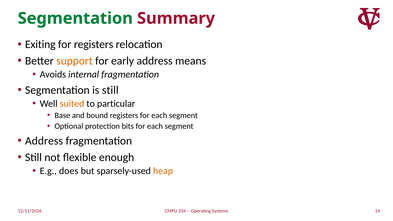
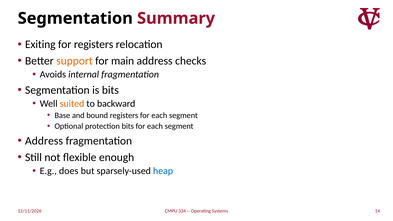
Segmentation colour: green -> black (75, 18)
early: early -> main (123, 61)
means: means -> checks (191, 61)
is still: still -> bits (110, 90)
particular: particular -> backward (116, 104)
heap colour: orange -> blue (163, 171)
